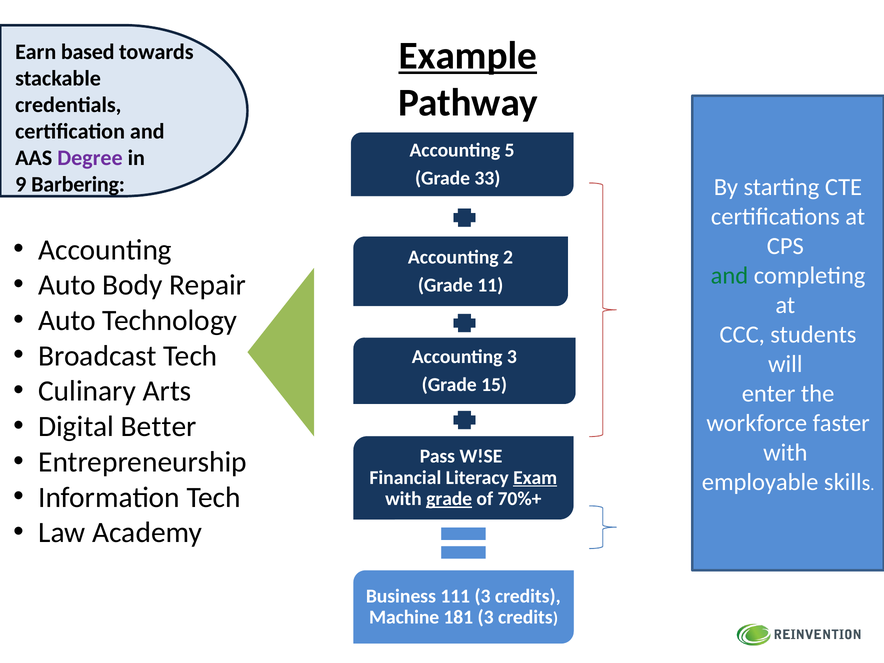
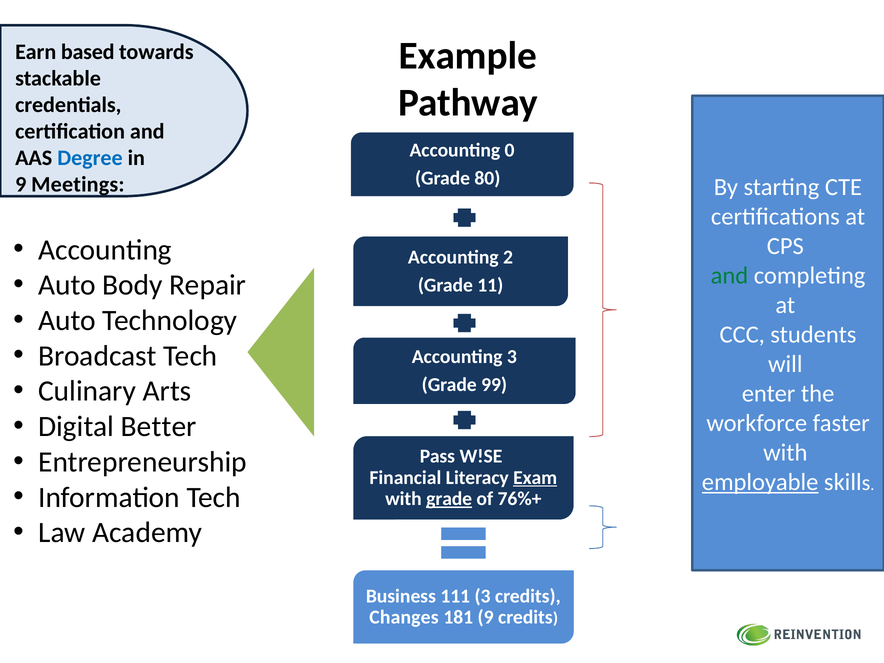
Example underline: present -> none (468, 56)
5: 5 -> 0 (510, 150)
Degree colour: purple -> blue (90, 158)
33: 33 -> 80 (487, 178)
Barbering: Barbering -> Meetings (78, 184)
15: 15 -> 99 (494, 385)
employable underline: none -> present (760, 482)
70%+: 70%+ -> 76%+ (520, 499)
Machine: Machine -> Changes (404, 617)
181 3: 3 -> 9 (486, 617)
